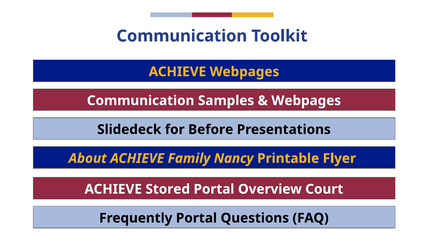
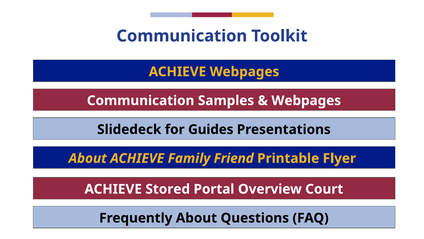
Before: Before -> Guides (211, 129)
Nancy: Nancy -> Friend (234, 158)
Frequently Portal: Portal -> About (196, 218)
